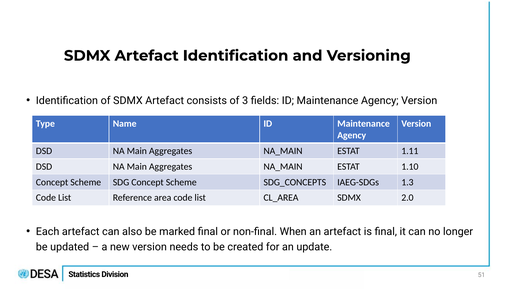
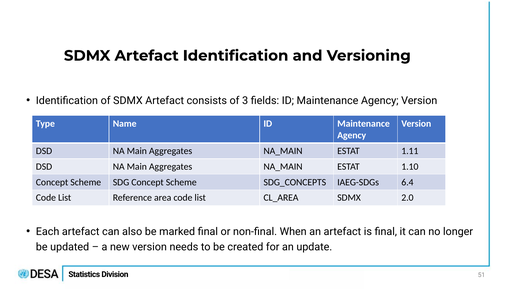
1.3: 1.3 -> 6.4 (407, 182)
